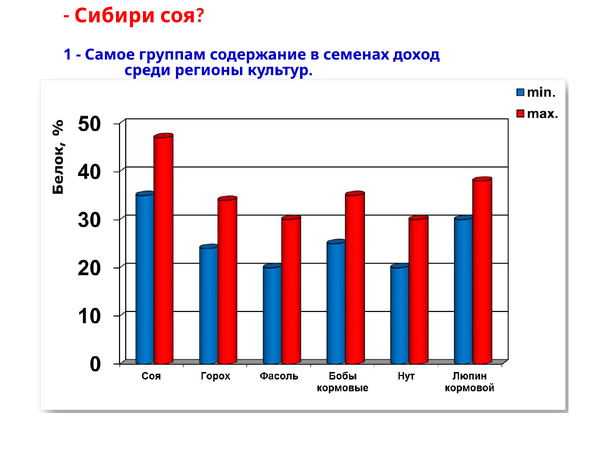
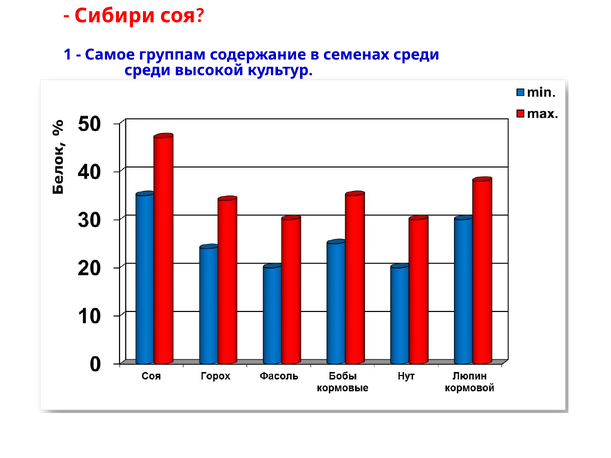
семенах доход: доход -> среди (416, 55)
регионы: регионы -> высокой (209, 70)
